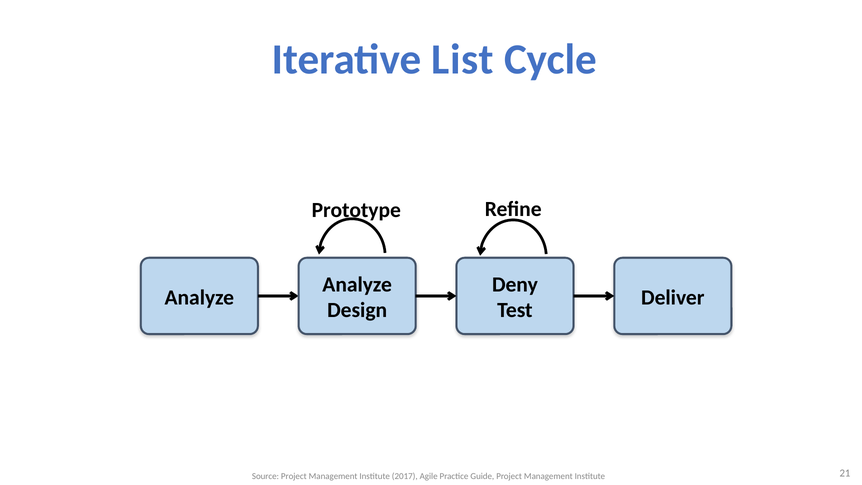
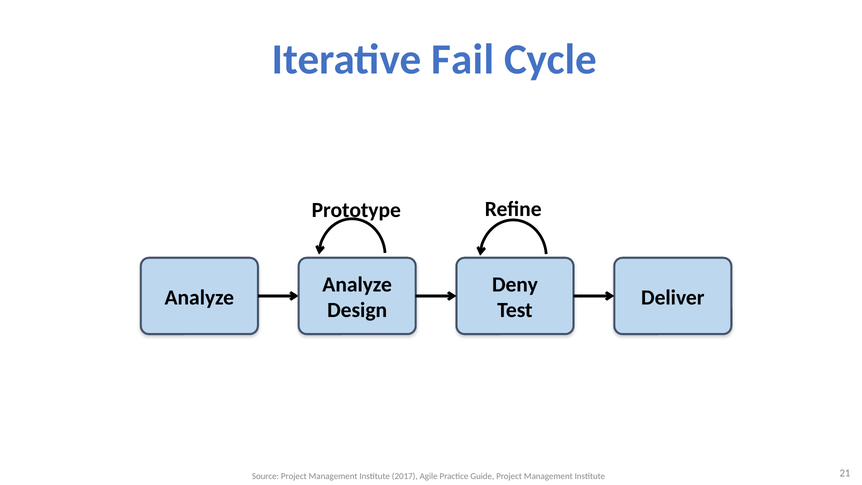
List: List -> Fail (463, 59)
